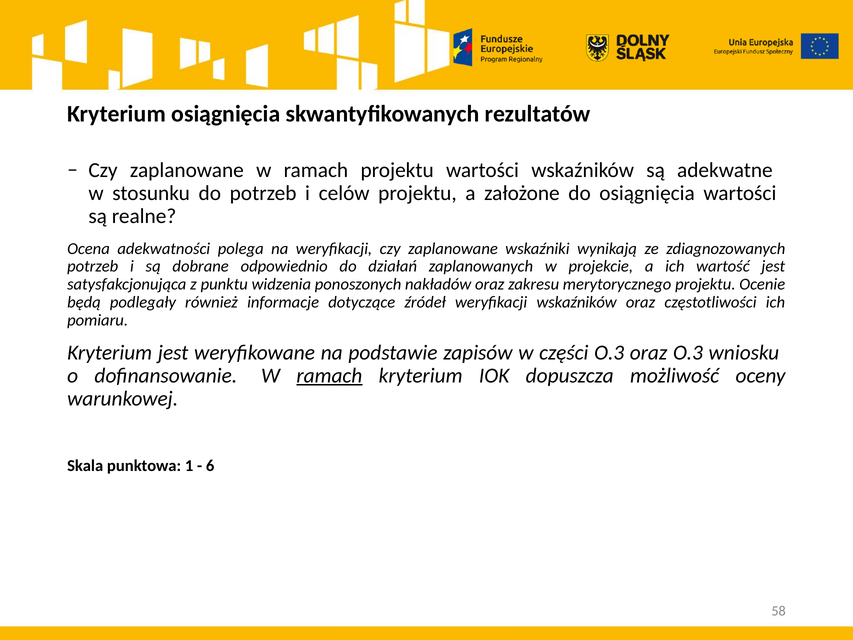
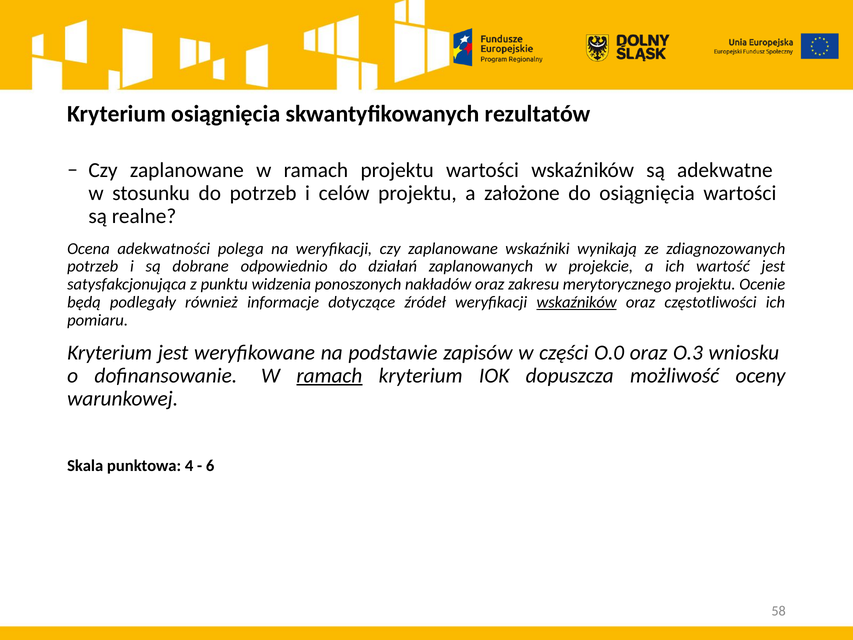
wskaźników underline: none -> present (577, 302)
części O.3: O.3 -> O.0 (609, 352)
1: 1 -> 4 (189, 466)
